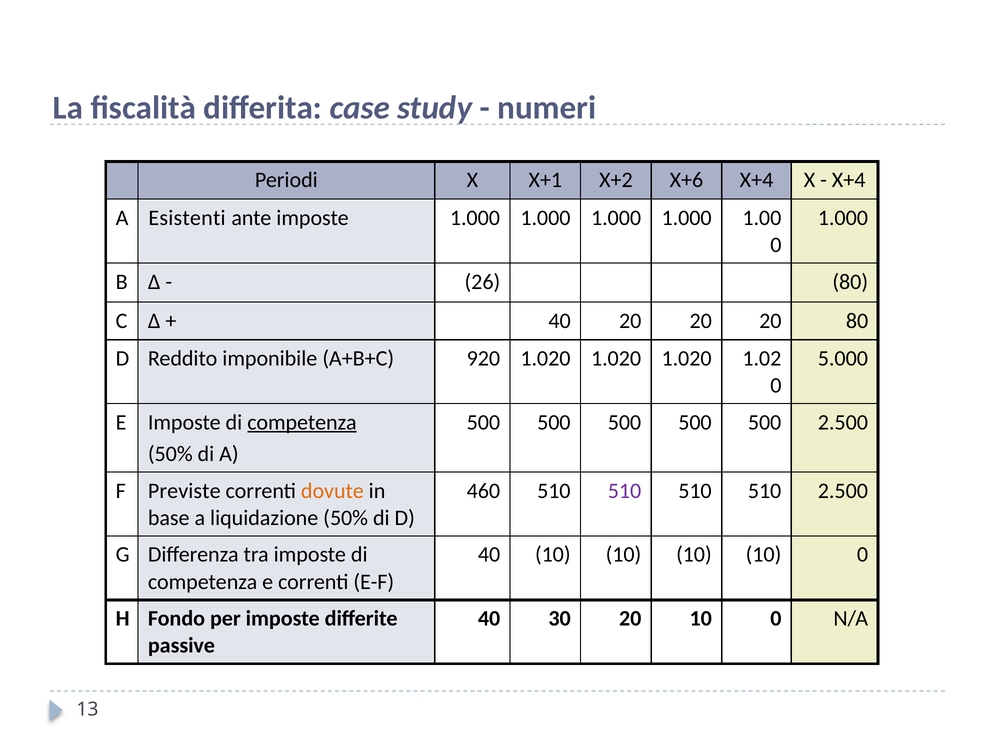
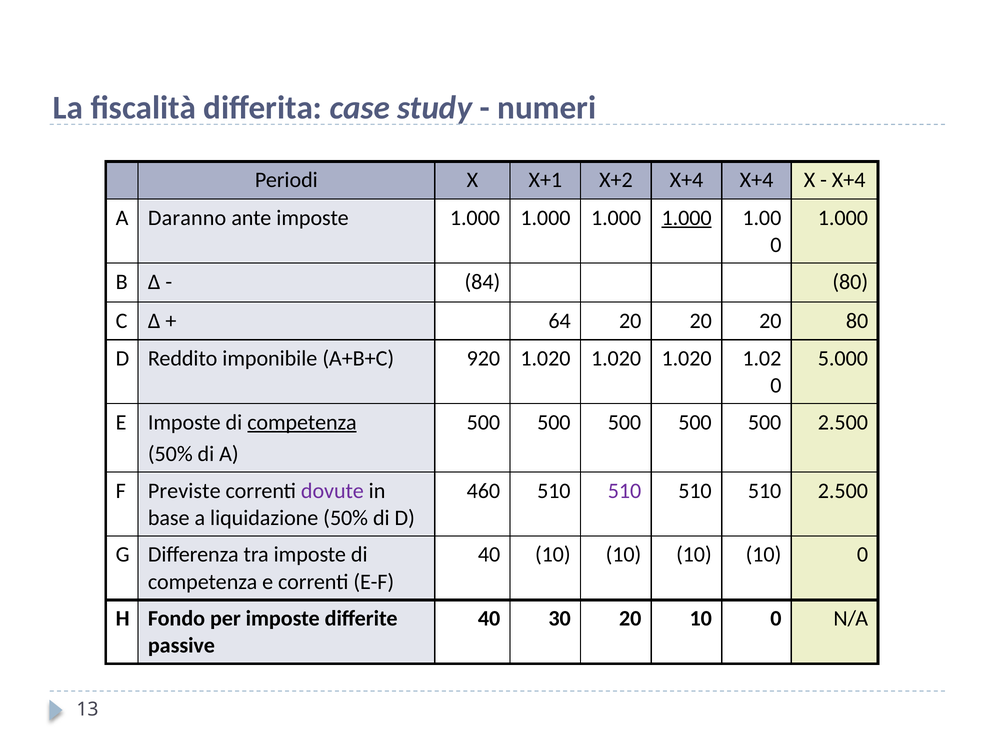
X+2 X+6: X+6 -> X+4 (686, 180)
Esistenti: Esistenti -> Daranno (187, 218)
1.000 underline: none -> present (687, 218)
26: 26 -> 84 (482, 282)
40: 40 -> 64 (560, 321)
dovute colour: orange -> purple (332, 491)
